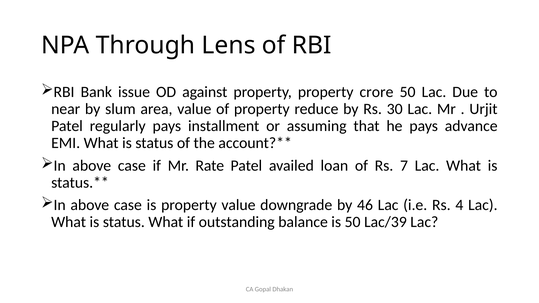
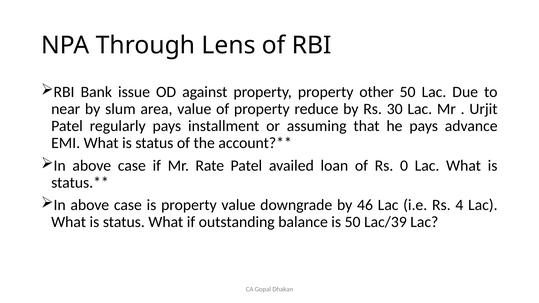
crore: crore -> other (377, 92)
7: 7 -> 0 (404, 166)
